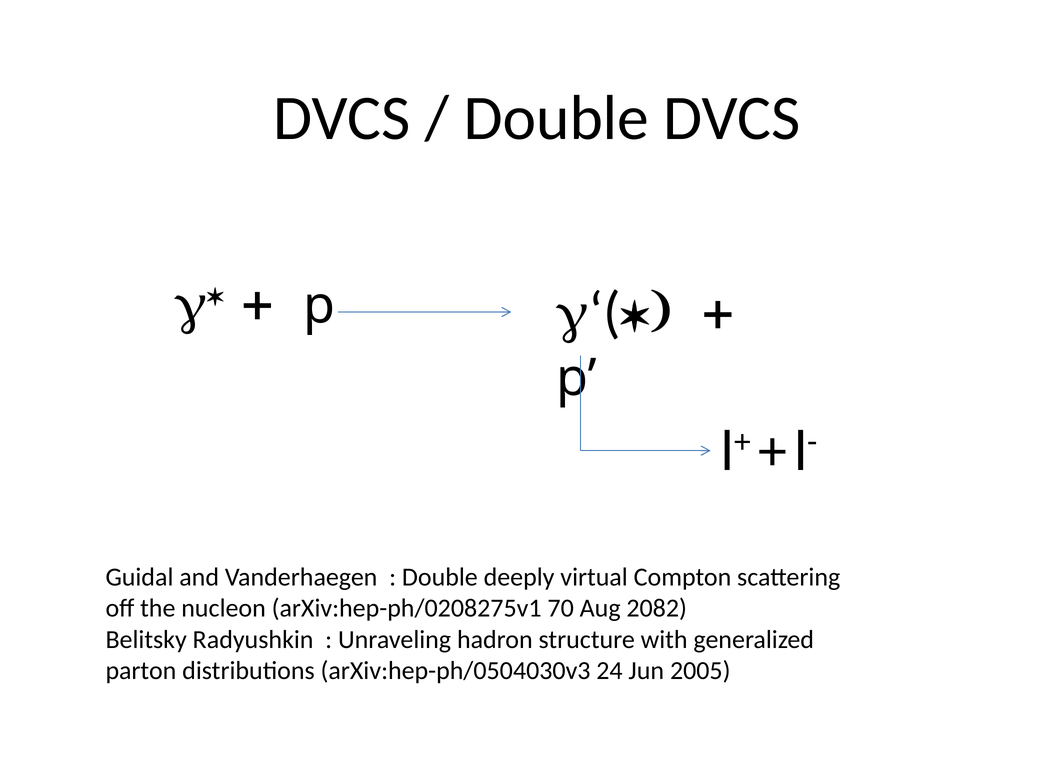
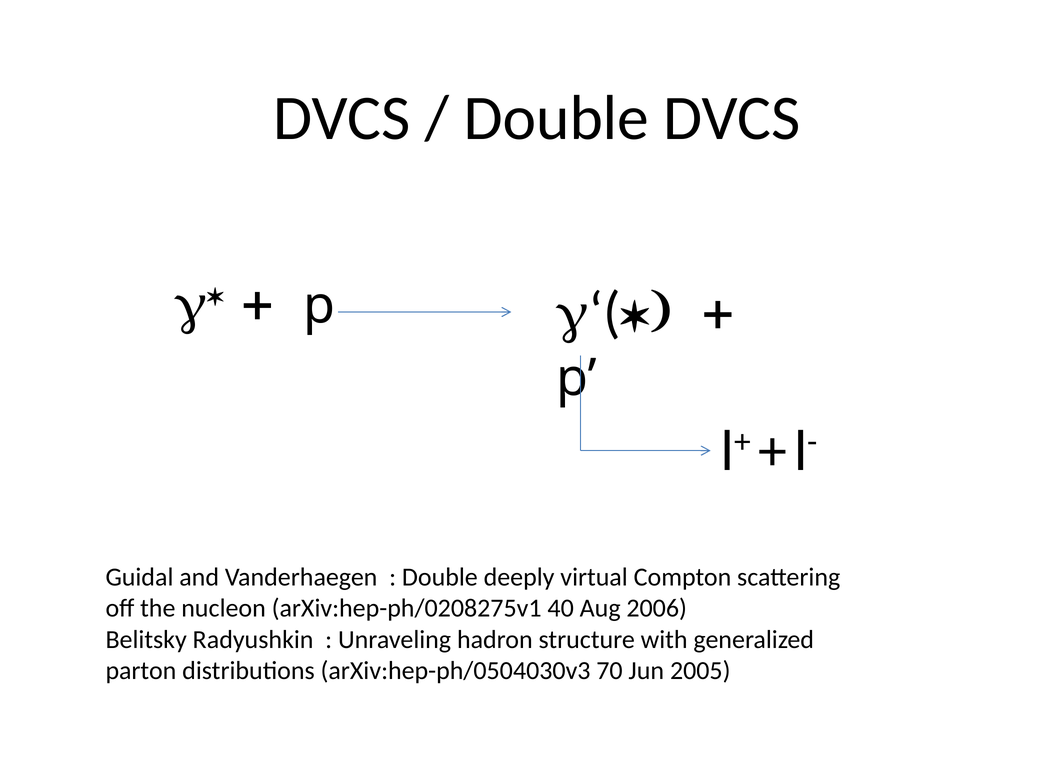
70: 70 -> 40 (561, 608)
2082: 2082 -> 2006 (657, 608)
24: 24 -> 70 (609, 671)
